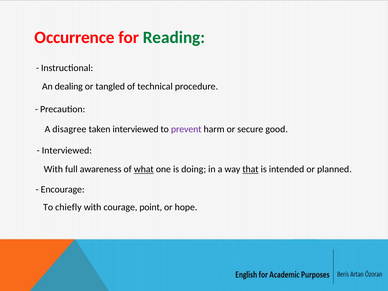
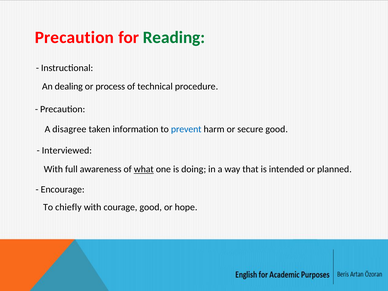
Occurrence: Occurrence -> Precaution (74, 37)
tangled: tangled -> process (110, 86)
taken interviewed: interviewed -> information (136, 129)
prevent colour: purple -> blue (186, 129)
that underline: present -> none (250, 169)
courage point: point -> good (151, 207)
